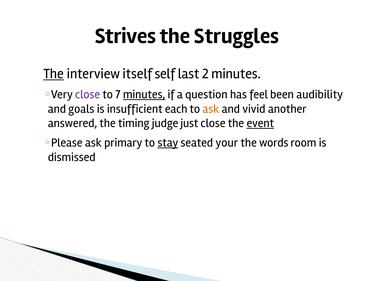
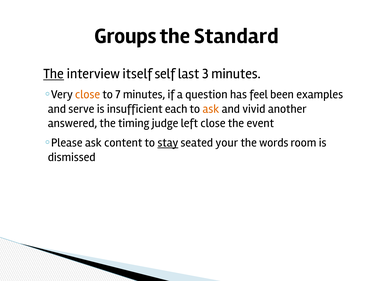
Strives: Strives -> Groups (125, 36)
Struggles: Struggles -> Standard (236, 36)
2: 2 -> 3 (205, 74)
close colour: purple -> orange (88, 94)
minutes underline: present -> none (144, 94)
audibility: audibility -> examples (320, 94)
goals: goals -> serve (81, 109)
just: just -> left (189, 123)
event underline: present -> none (260, 123)
primary: primary -> content (123, 143)
